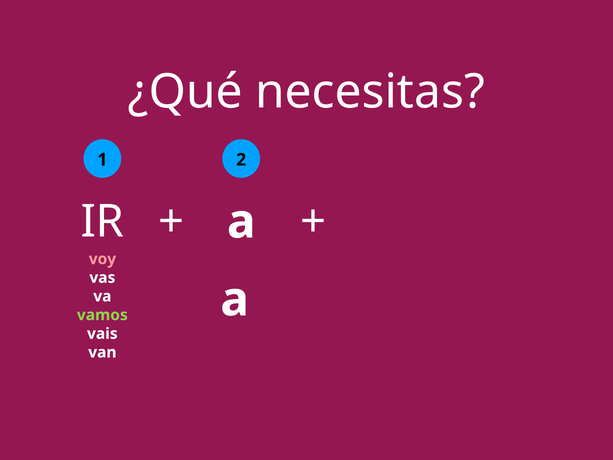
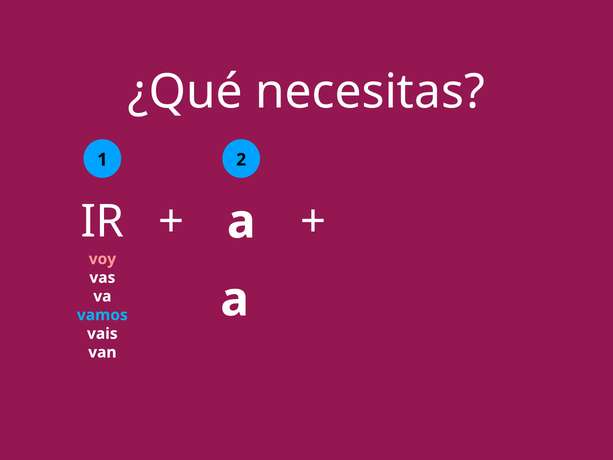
vamos colour: light green -> light blue (102, 315)
